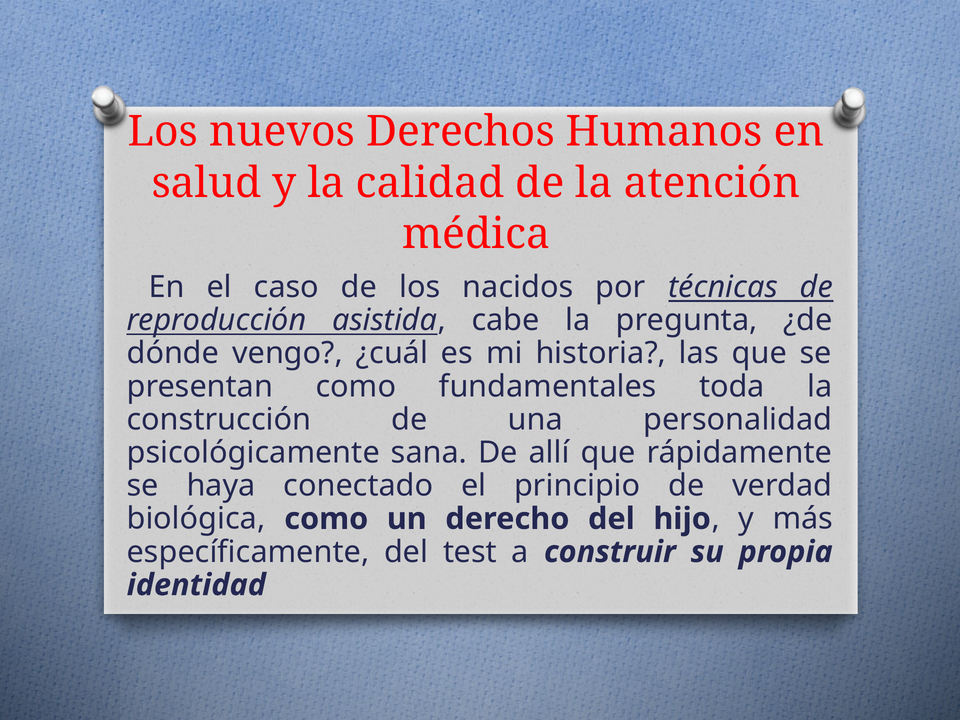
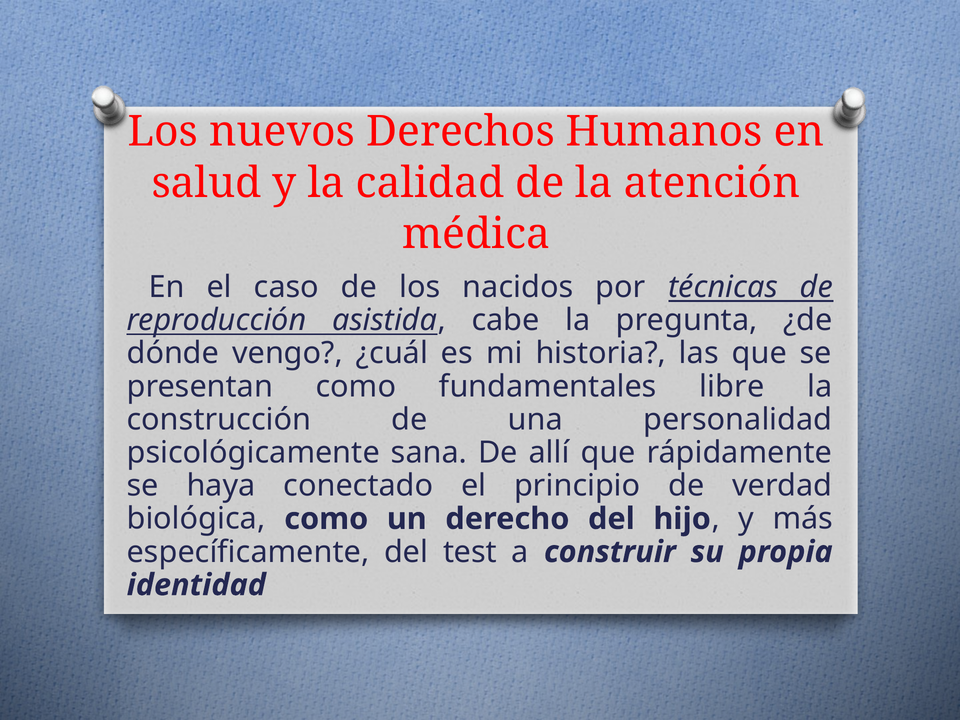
toda: toda -> libre (732, 386)
